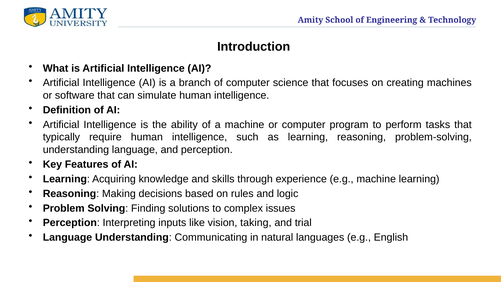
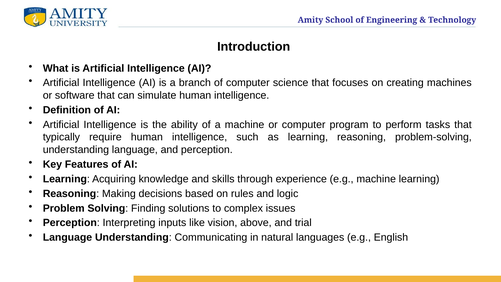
taking: taking -> above (256, 223)
